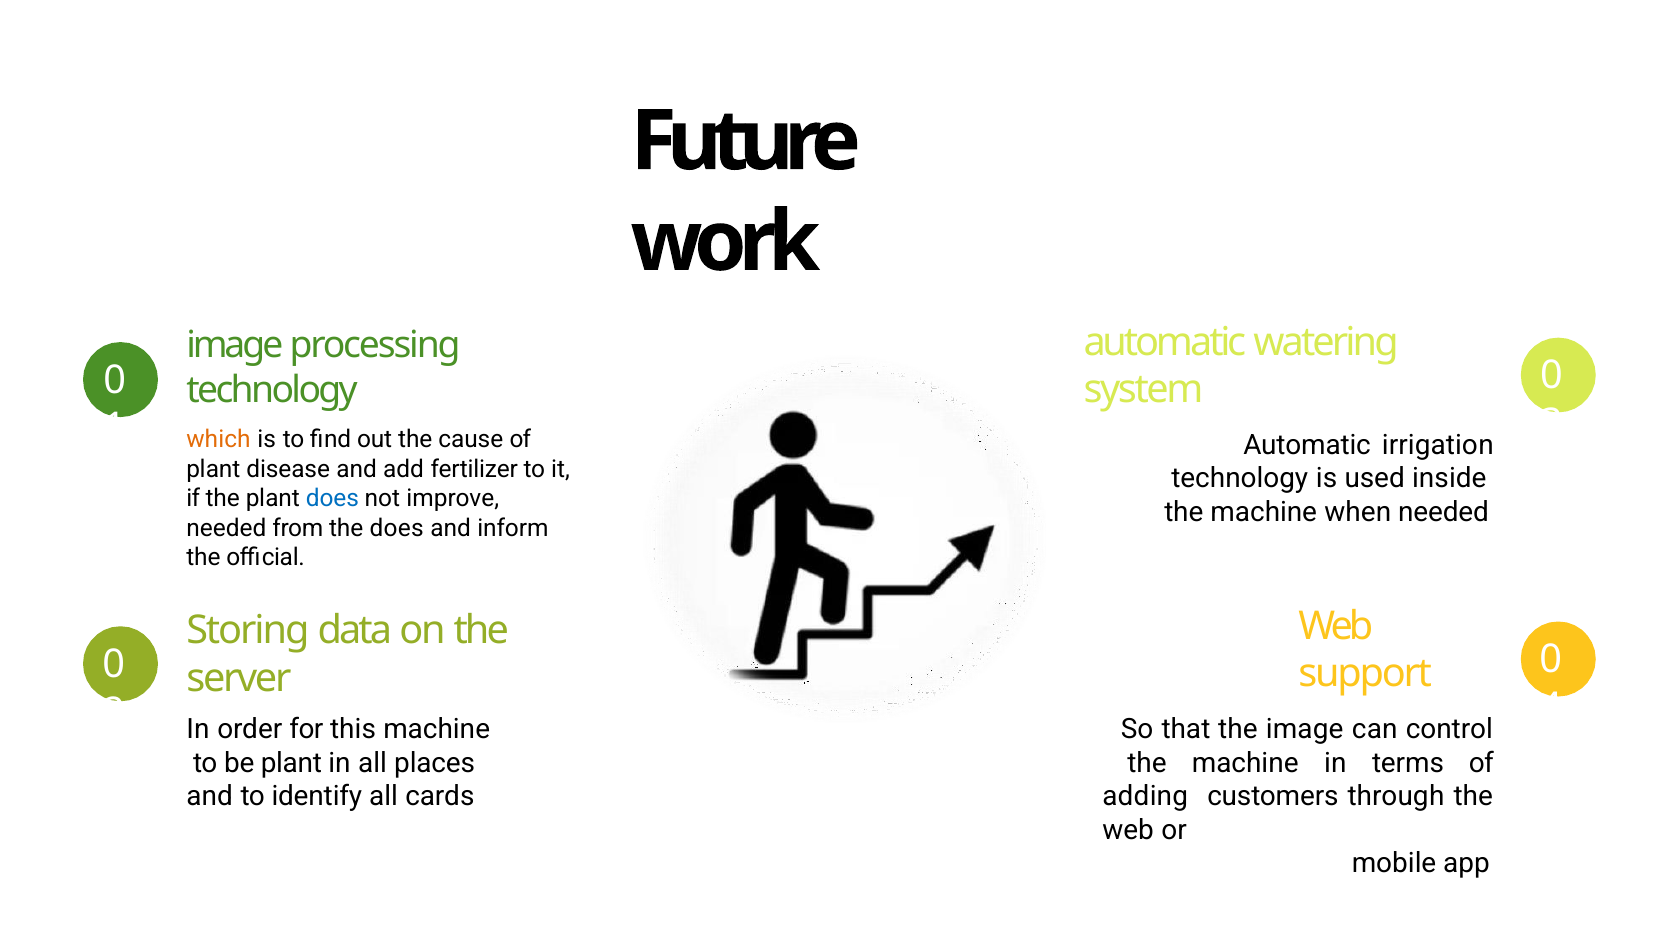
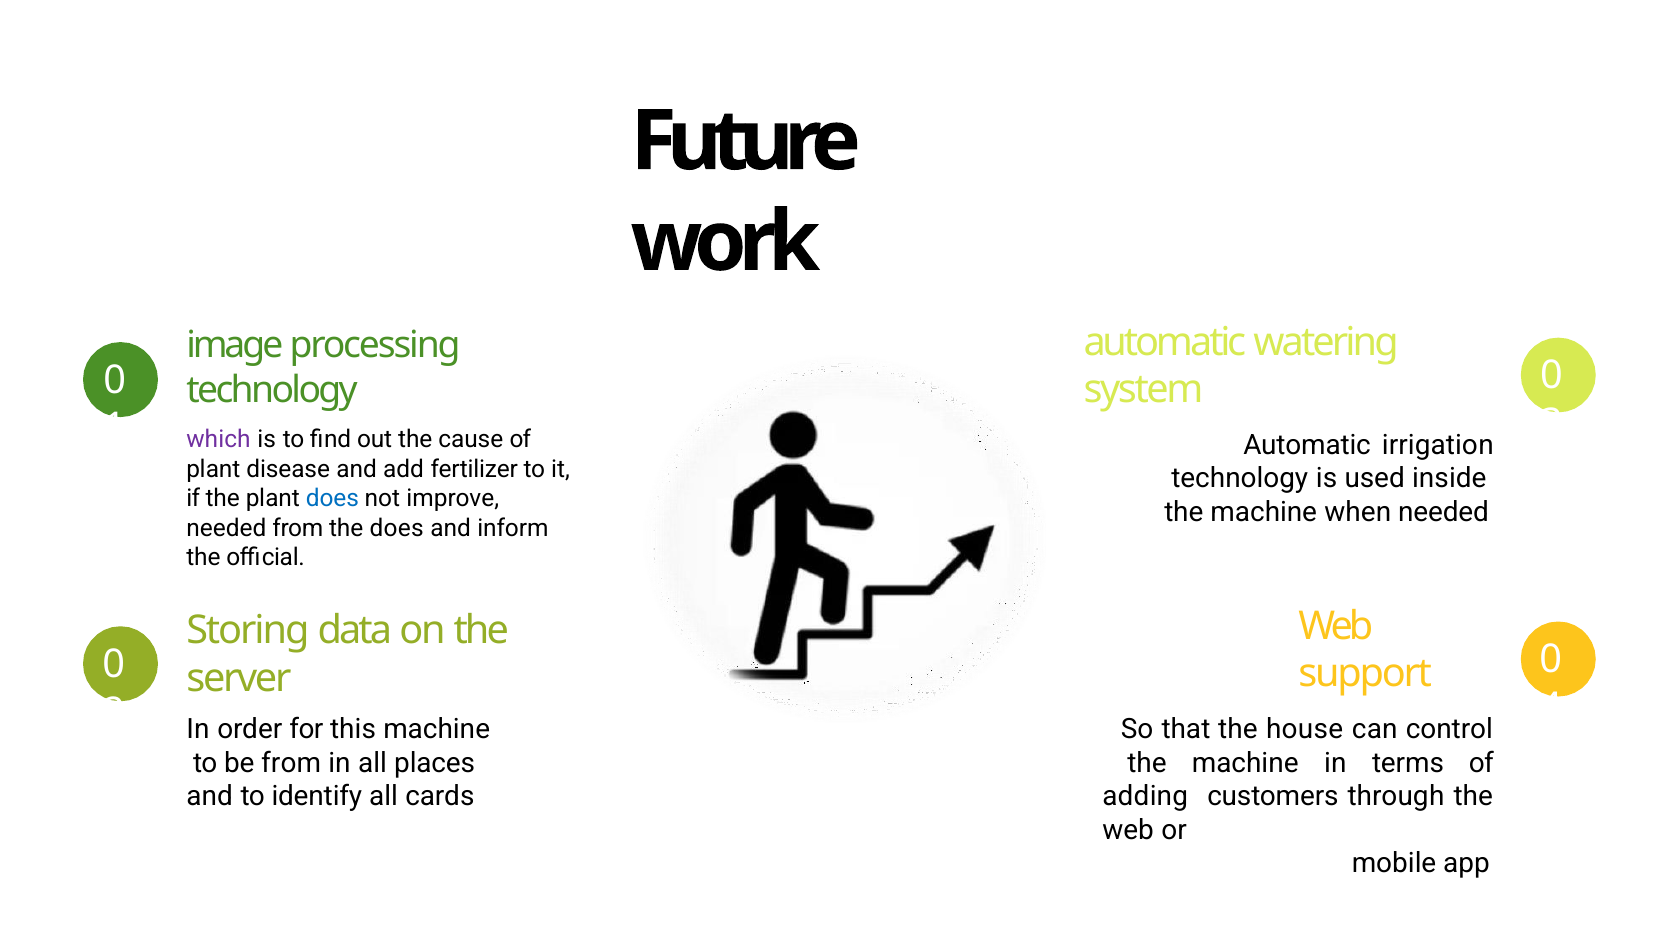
which colour: orange -> purple (218, 440)
the image: image -> house (1305, 729)
be plant: plant -> from (291, 762)
